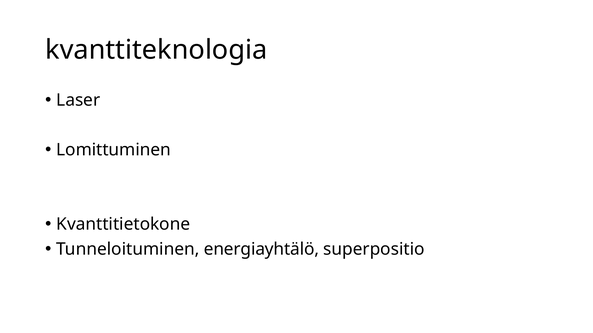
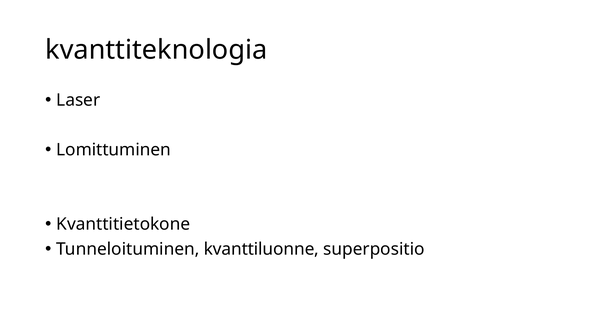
energiayhtälö: energiayhtälö -> kvanttiluonne (261, 249)
